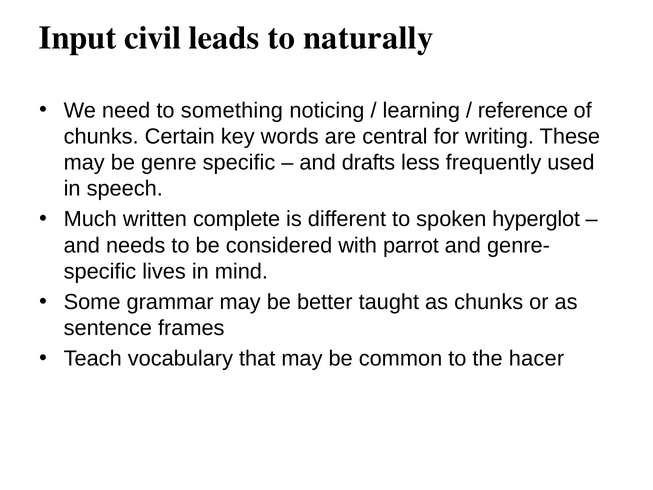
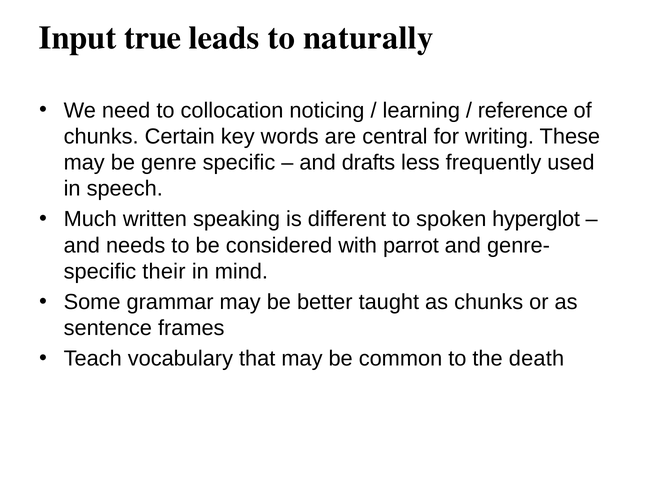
civil: civil -> true (153, 38)
something: something -> collocation (232, 110)
complete: complete -> speaking (237, 219)
lives: lives -> their (164, 271)
hacer: hacer -> death (536, 358)
